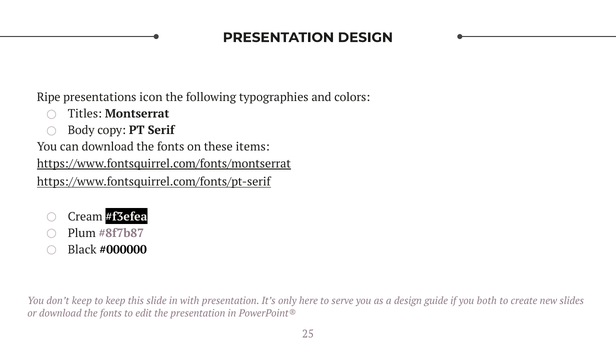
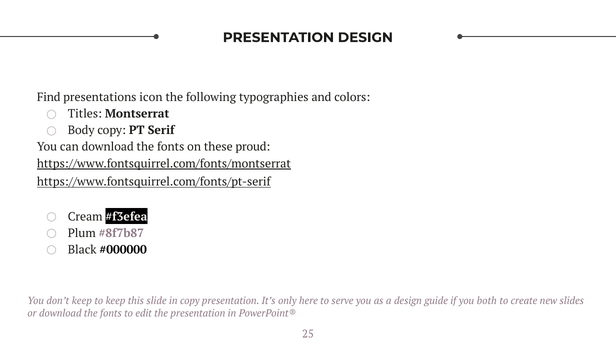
Ripe: Ripe -> Find (49, 97)
items: items -> proud (253, 147)
in with: with -> copy (190, 300)
